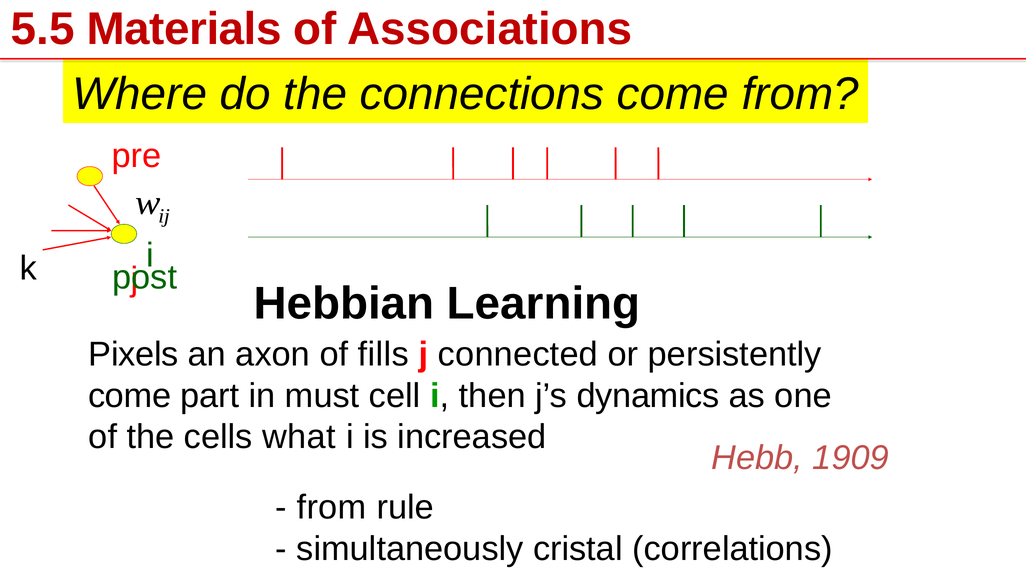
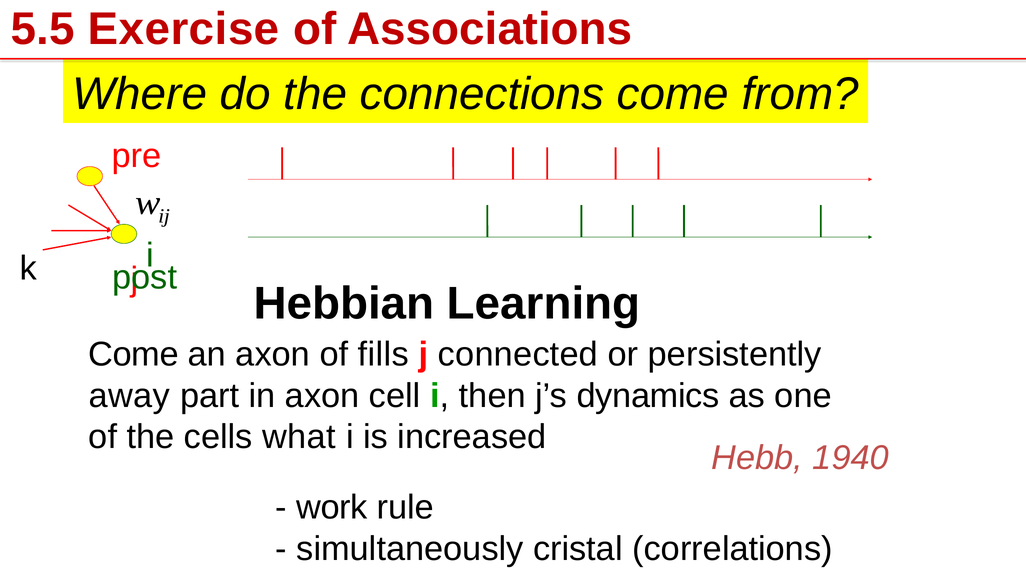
Materials: Materials -> Exercise (184, 29)
Pixels: Pixels -> Come (133, 354)
come: come -> away (129, 396)
in must: must -> axon (322, 396)
1909: 1909 -> 1940 (851, 458)
from: from -> work (332, 508)
